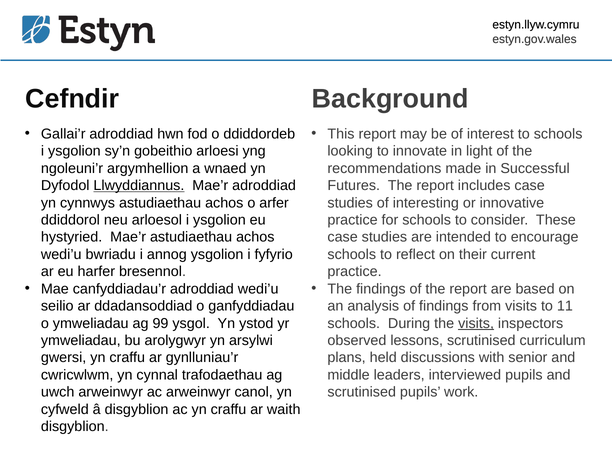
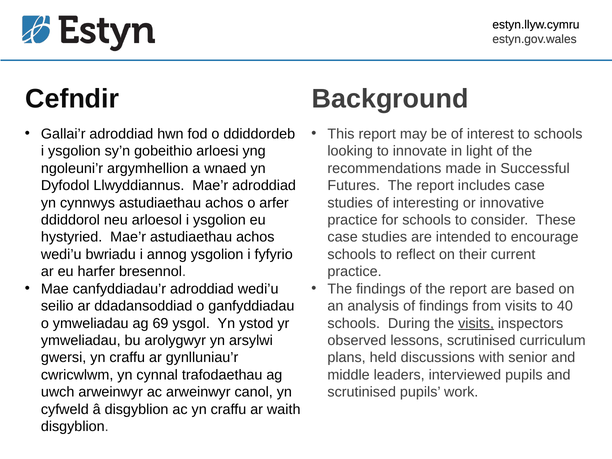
Llwyddiannus underline: present -> none (139, 186)
11: 11 -> 40 (565, 306)
99: 99 -> 69 (160, 323)
